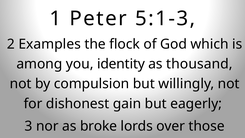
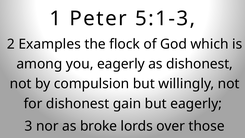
you identity: identity -> eagerly (121, 64)
as thousand: thousand -> dishonest (199, 64)
